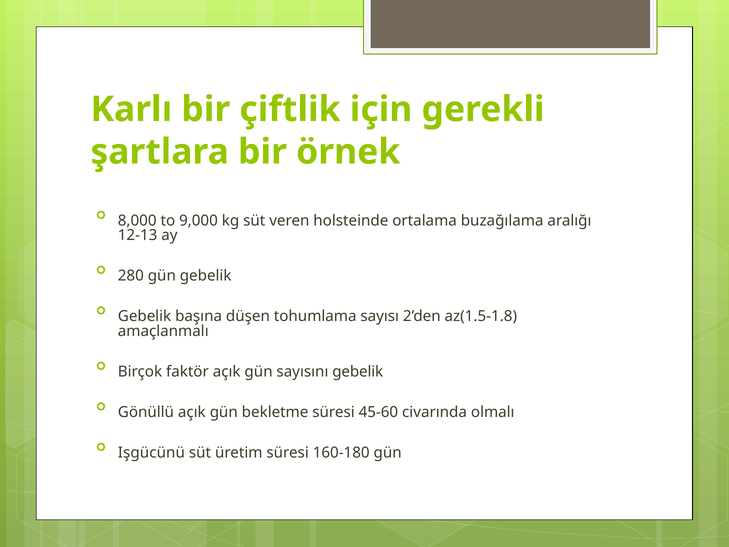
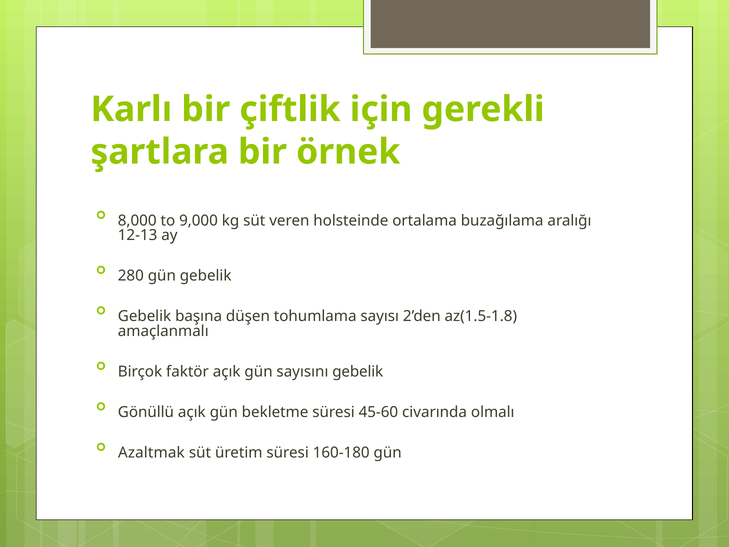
Işgücünü: Işgücünü -> Azaltmak (151, 453)
